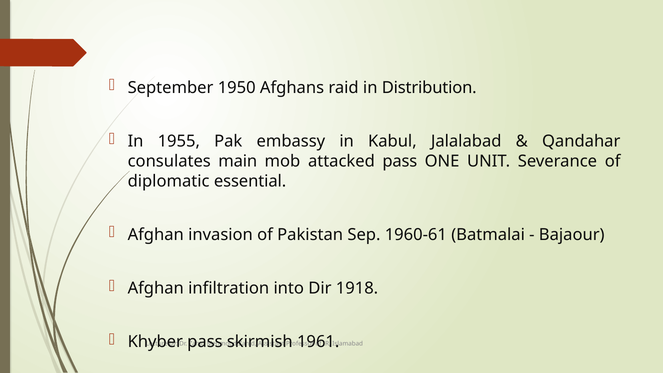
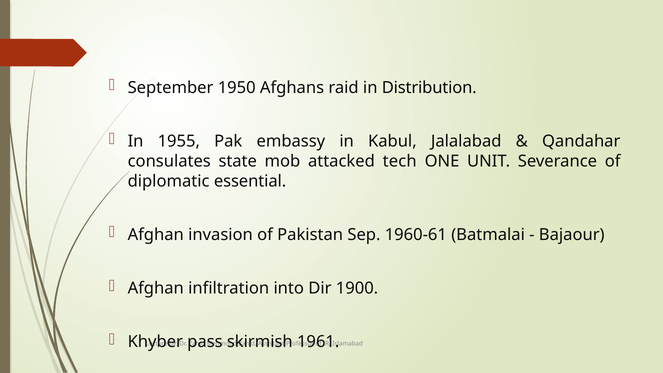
main: main -> state (238, 161)
attacked pass: pass -> tech (400, 161)
1918: 1918 -> 1900 (357, 288)
